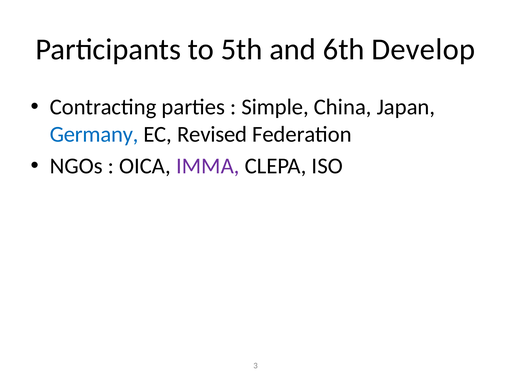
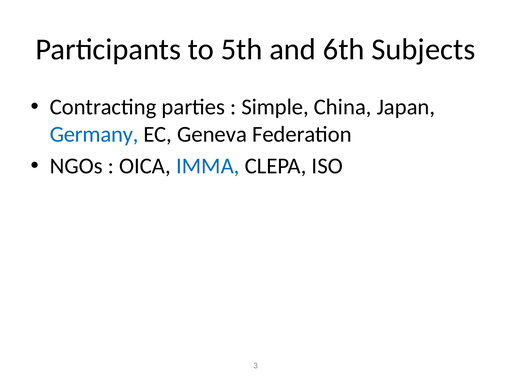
Develop: Develop -> Subjects (423, 49)
Revised: Revised -> Geneva (212, 134)
IMMA colour: purple -> blue (208, 166)
